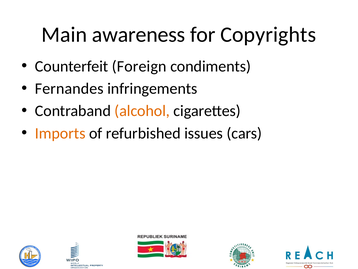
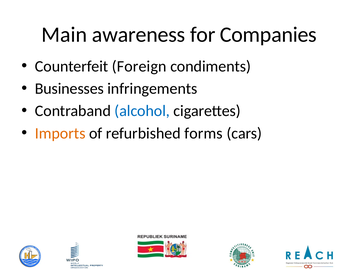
Copyrights: Copyrights -> Companies (268, 35)
Fernandes: Fernandes -> Businesses (69, 88)
alcohol colour: orange -> blue (142, 111)
issues: issues -> forms (204, 133)
